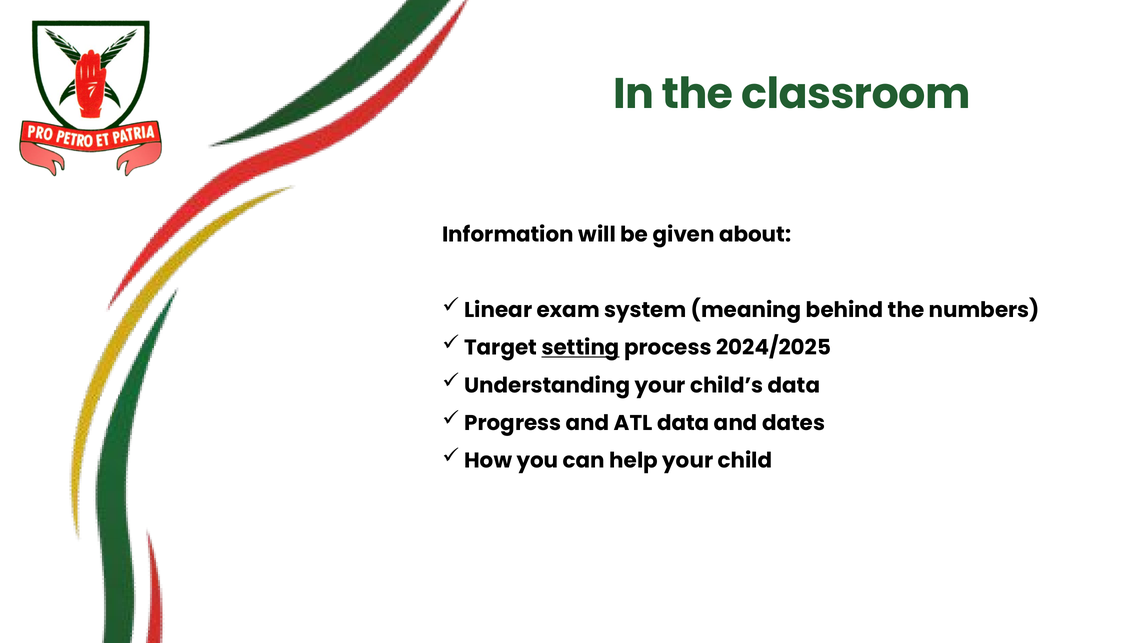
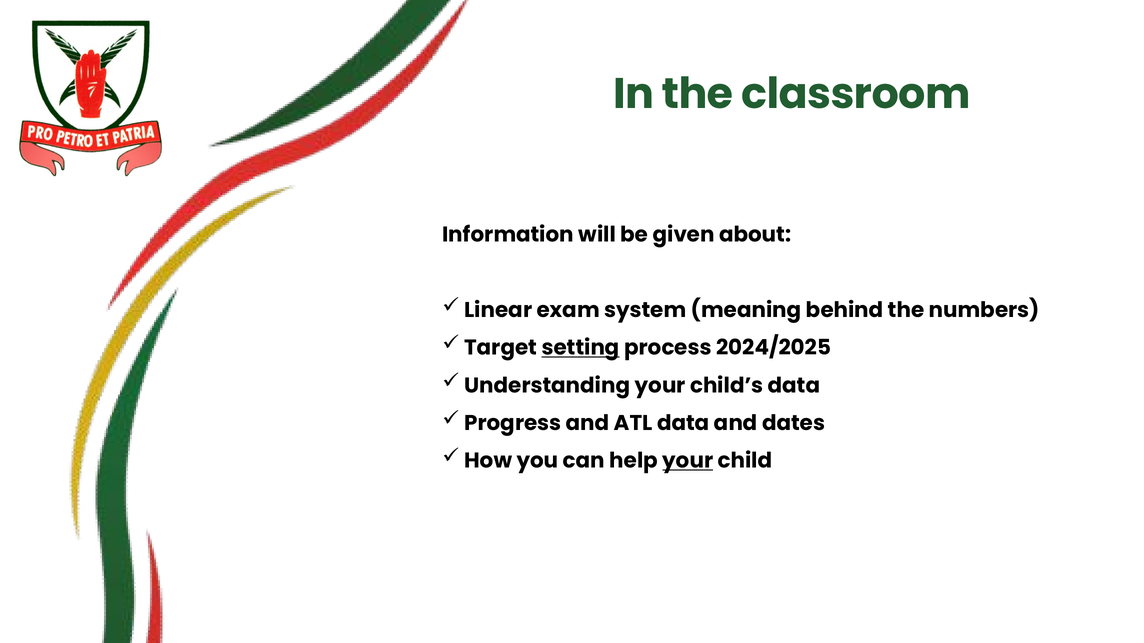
your underline: none -> present (688, 461)
